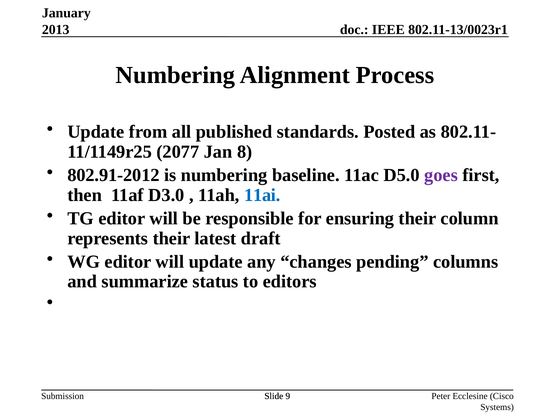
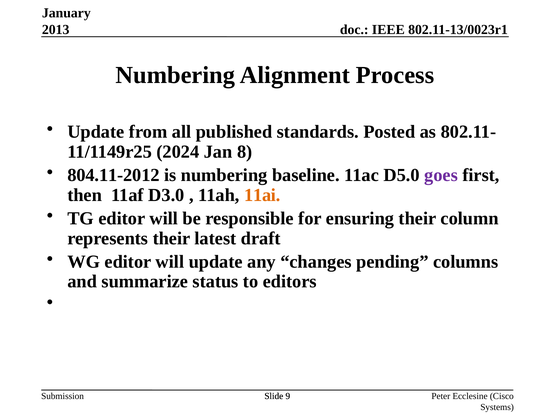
2077: 2077 -> 2024 (178, 152)
802.91-2012: 802.91-2012 -> 804.11-2012 (114, 175)
11ai colour: blue -> orange (262, 195)
